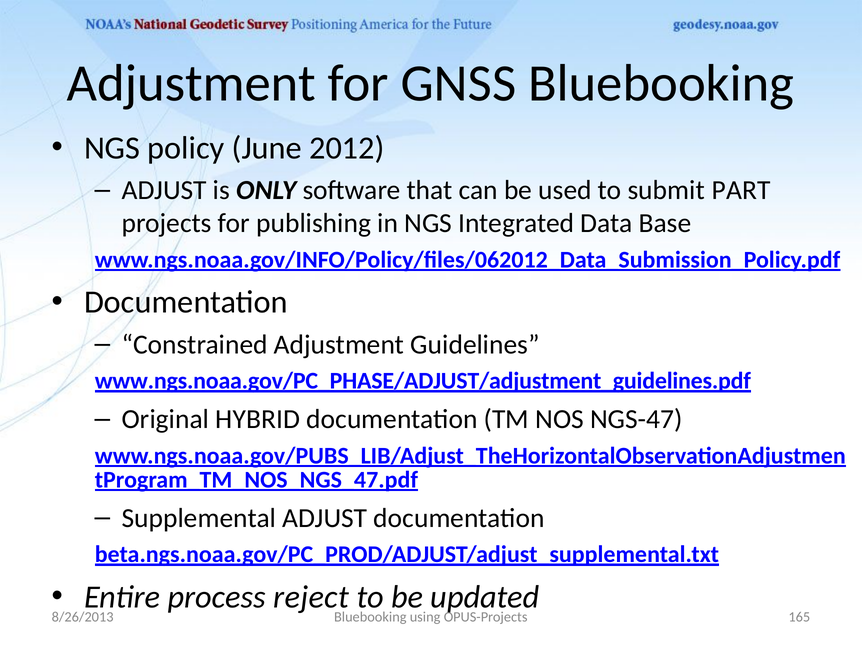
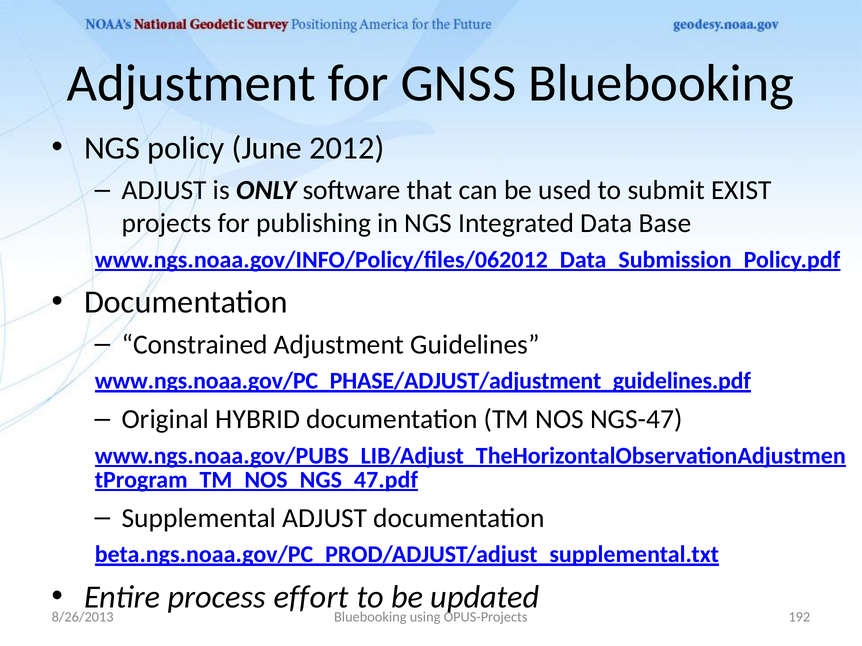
PART: PART -> EXIST (741, 191)
reject: reject -> effort (311, 597)
165: 165 -> 192 (799, 617)
